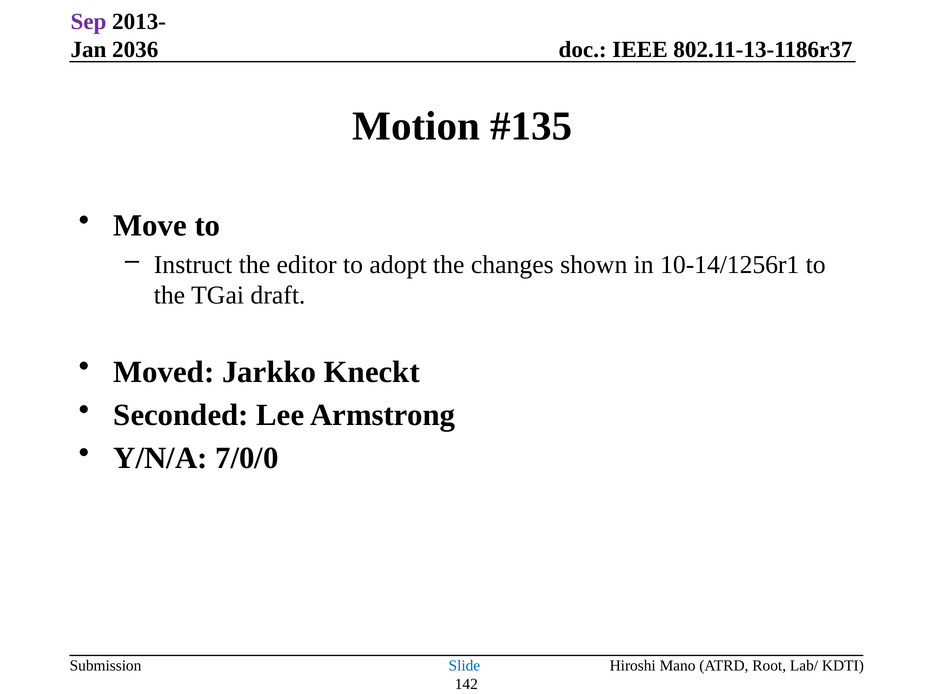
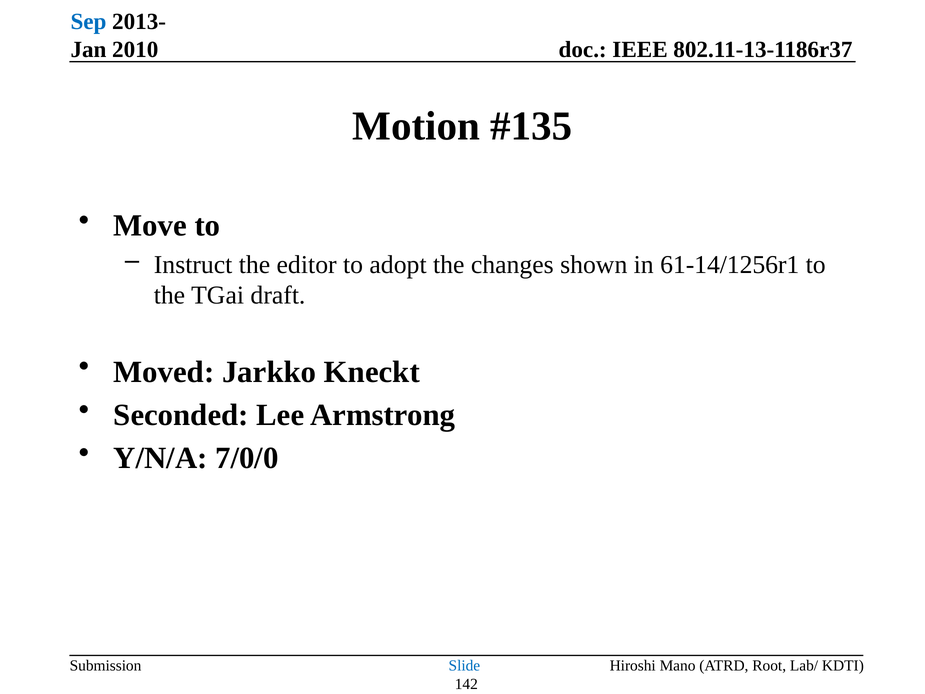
Sep colour: purple -> blue (88, 22)
2036: 2036 -> 2010 (135, 49)
10-14/1256r1: 10-14/1256r1 -> 61-14/1256r1 (730, 264)
